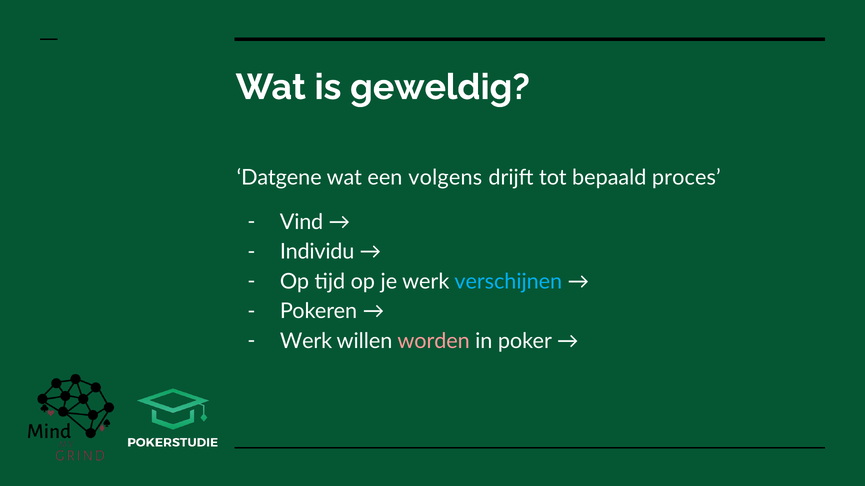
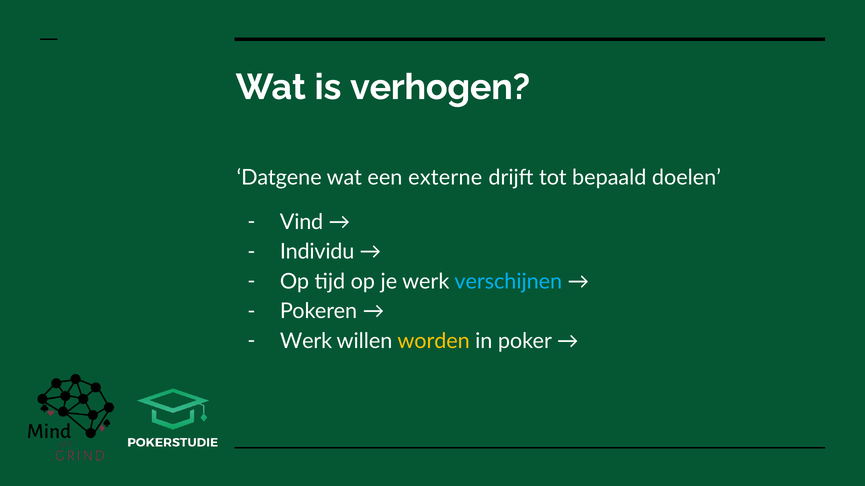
geweldig: geweldig -> verhogen (440, 87)
volgens: volgens -> externe (445, 178)
proces: proces -> doelen (686, 178)
worden colour: pink -> yellow (434, 342)
